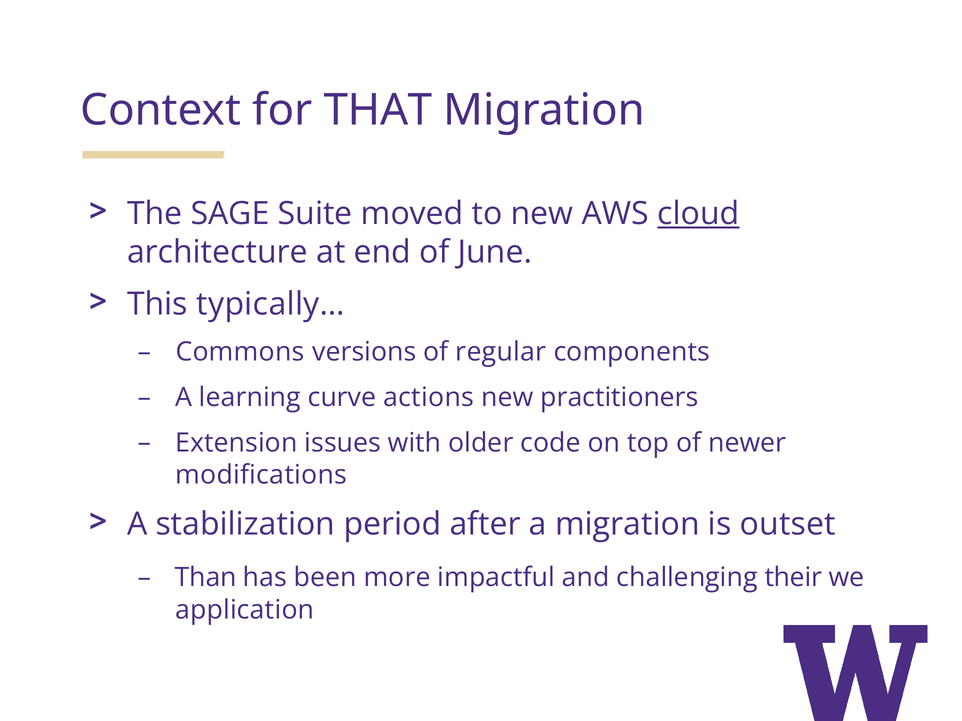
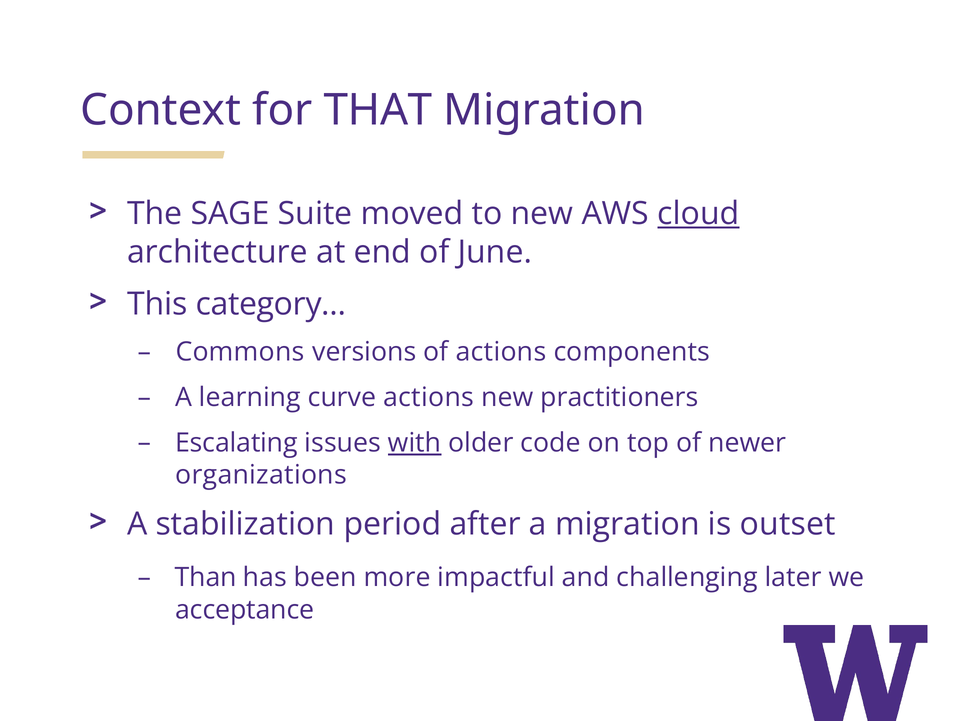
typically…: typically… -> category… (271, 304)
of regular: regular -> actions (501, 352)
Extension: Extension -> Escalating (236, 443)
with underline: none -> present (415, 443)
modifications: modifications -> organizations (261, 475)
their: their -> later (793, 578)
application: application -> acceptance (245, 610)
